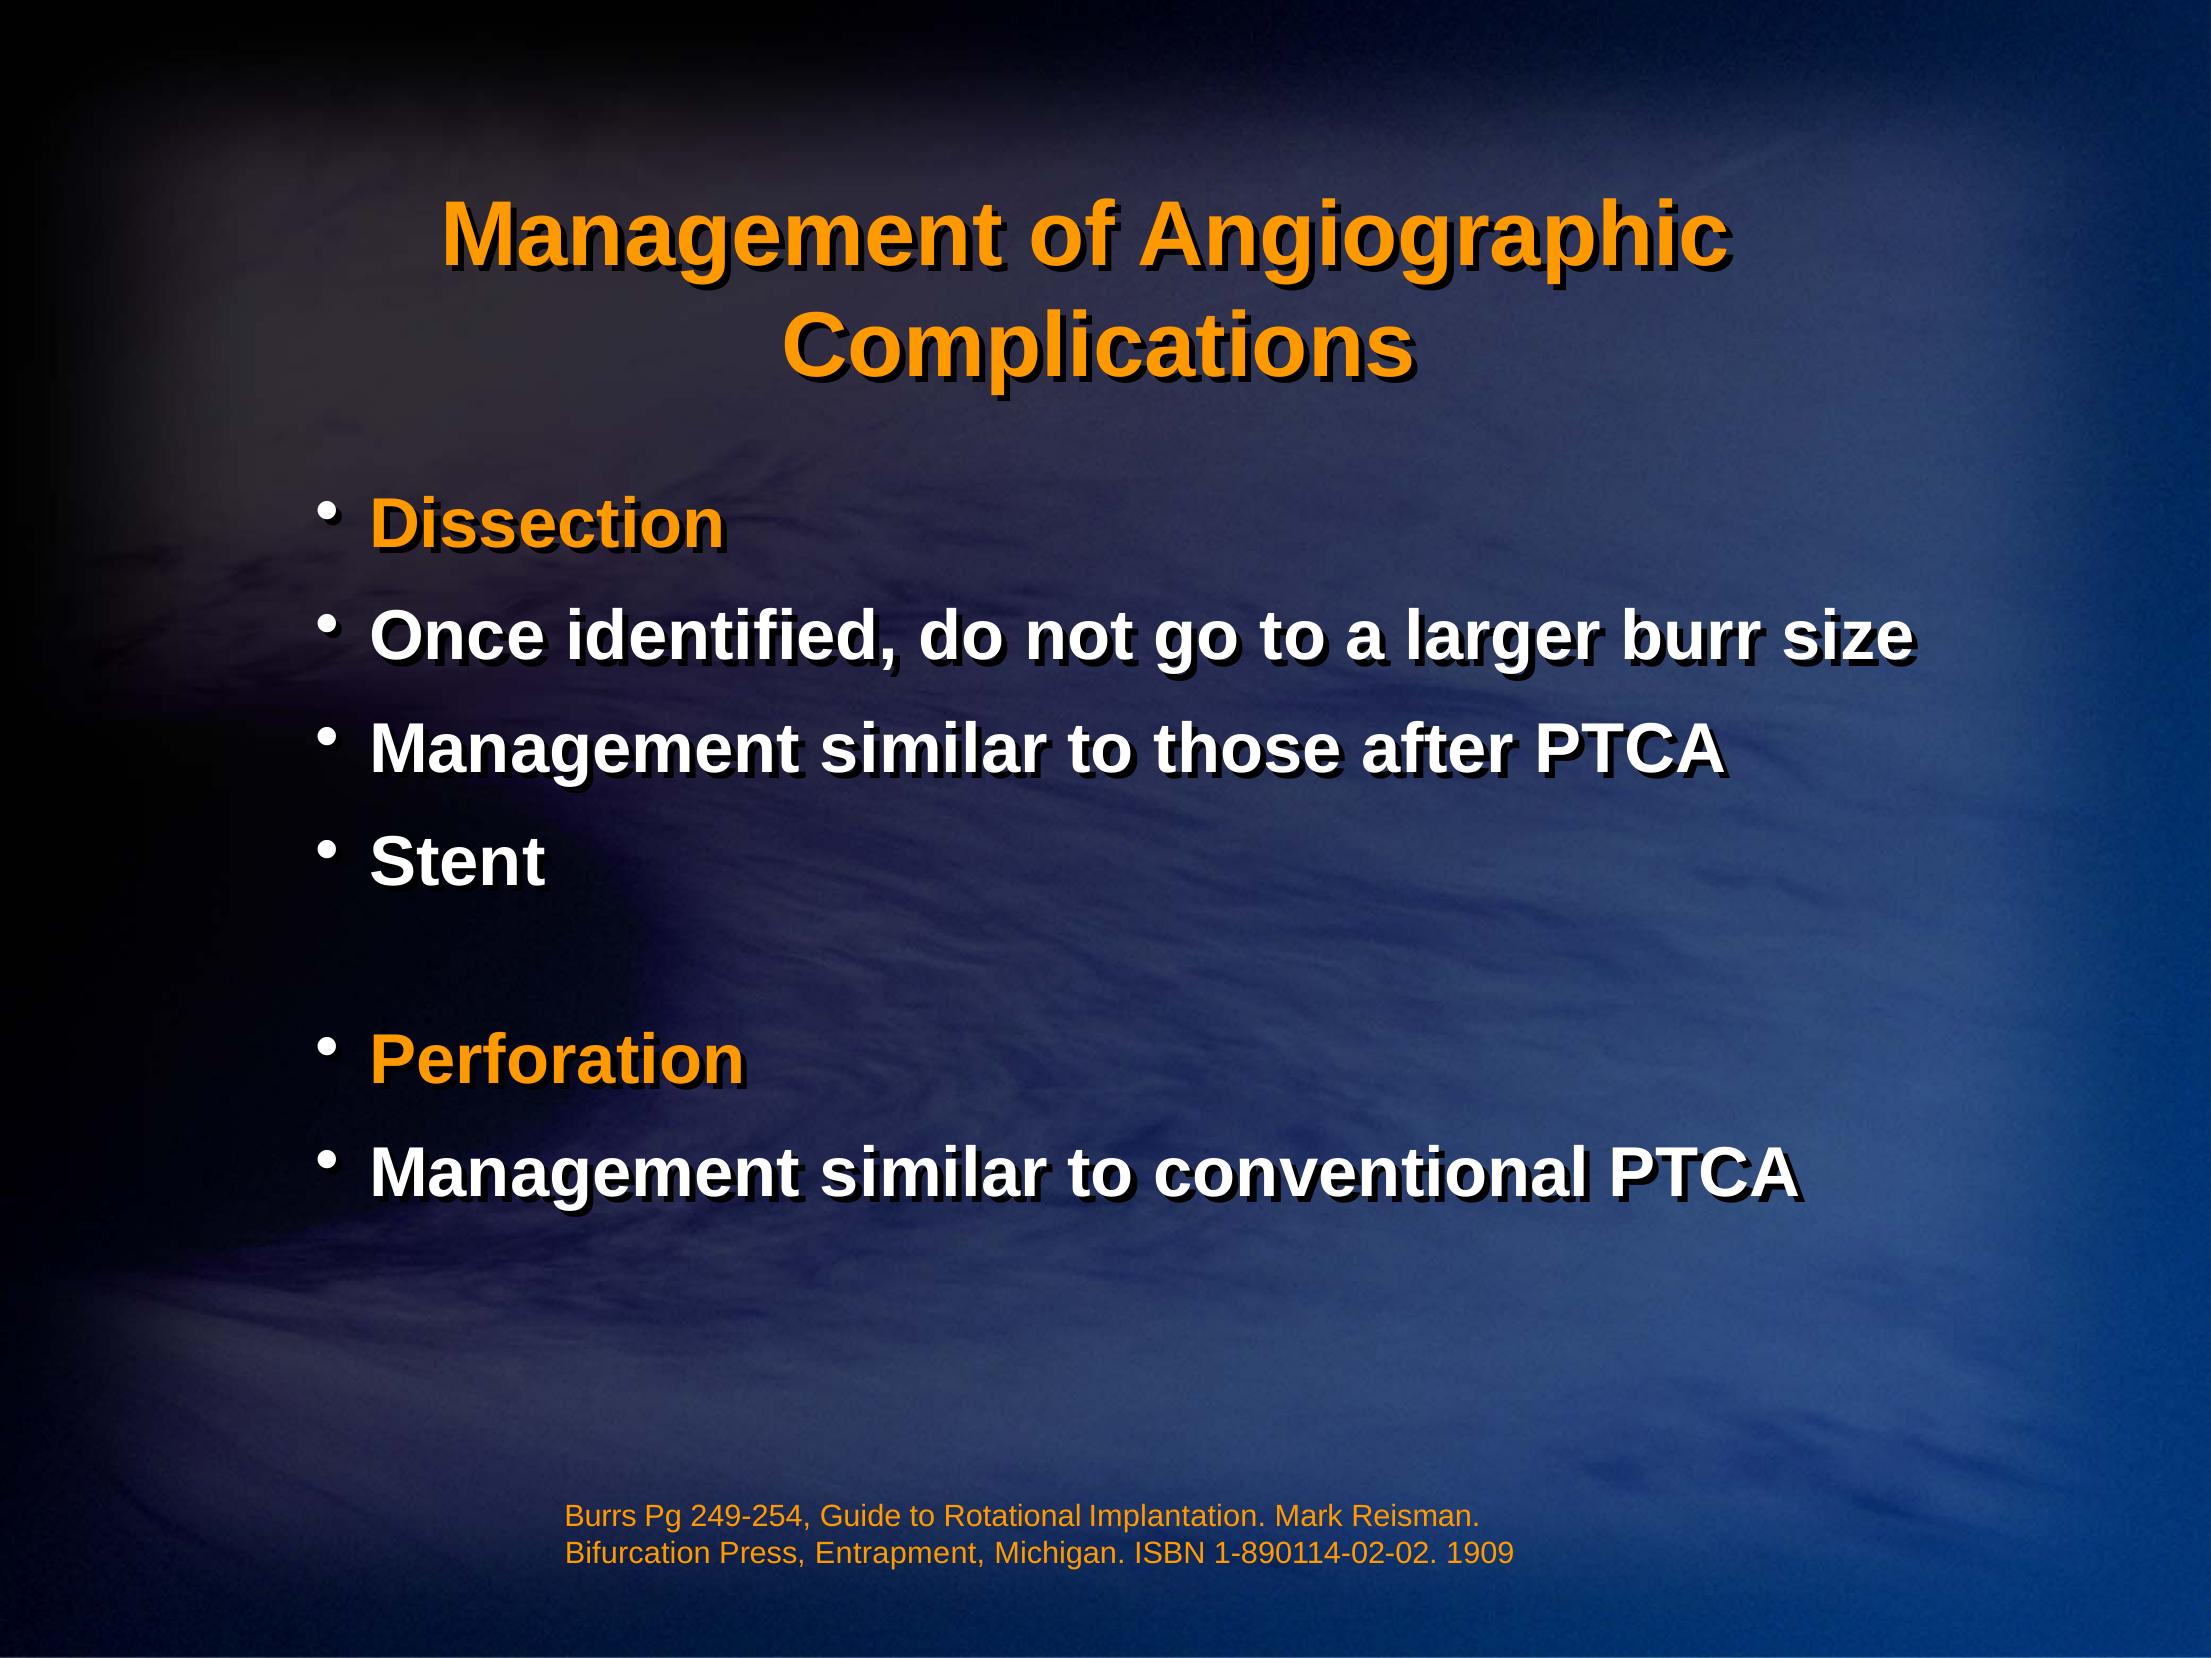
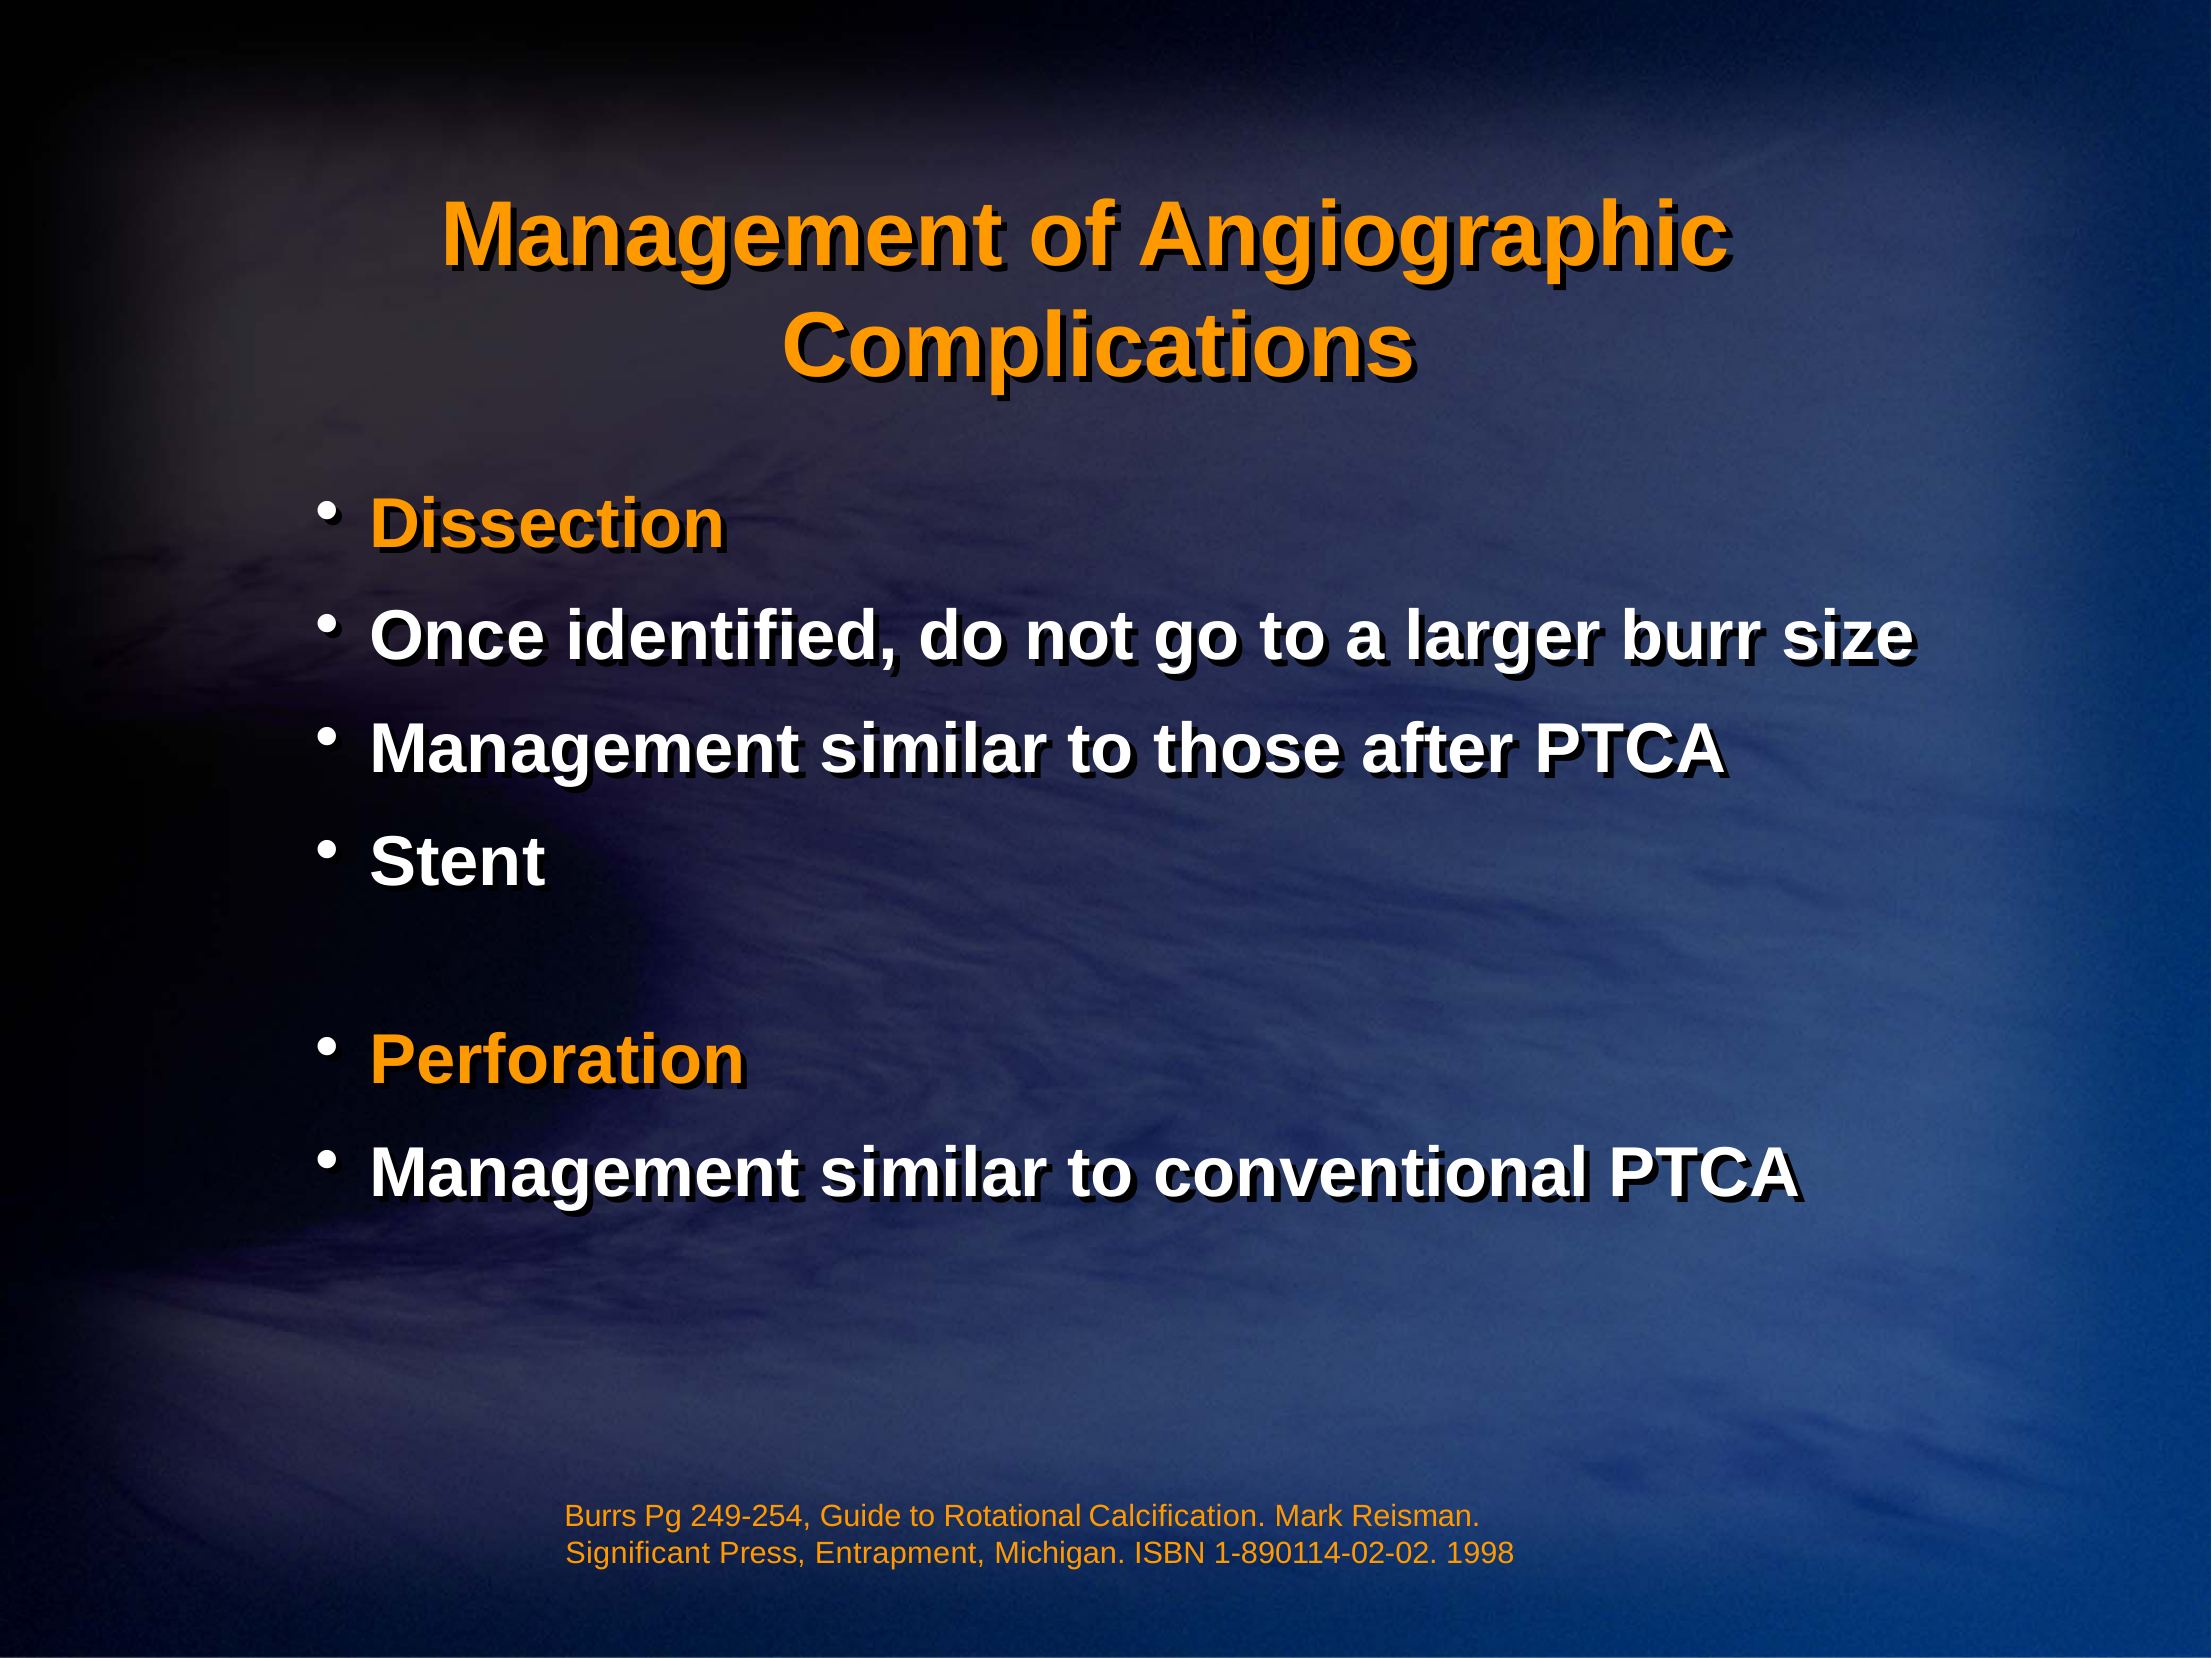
Implantation: Implantation -> Calcification (1177, 1516)
Bifurcation: Bifurcation -> Significant (638, 1553)
1909: 1909 -> 1998 (1480, 1553)
